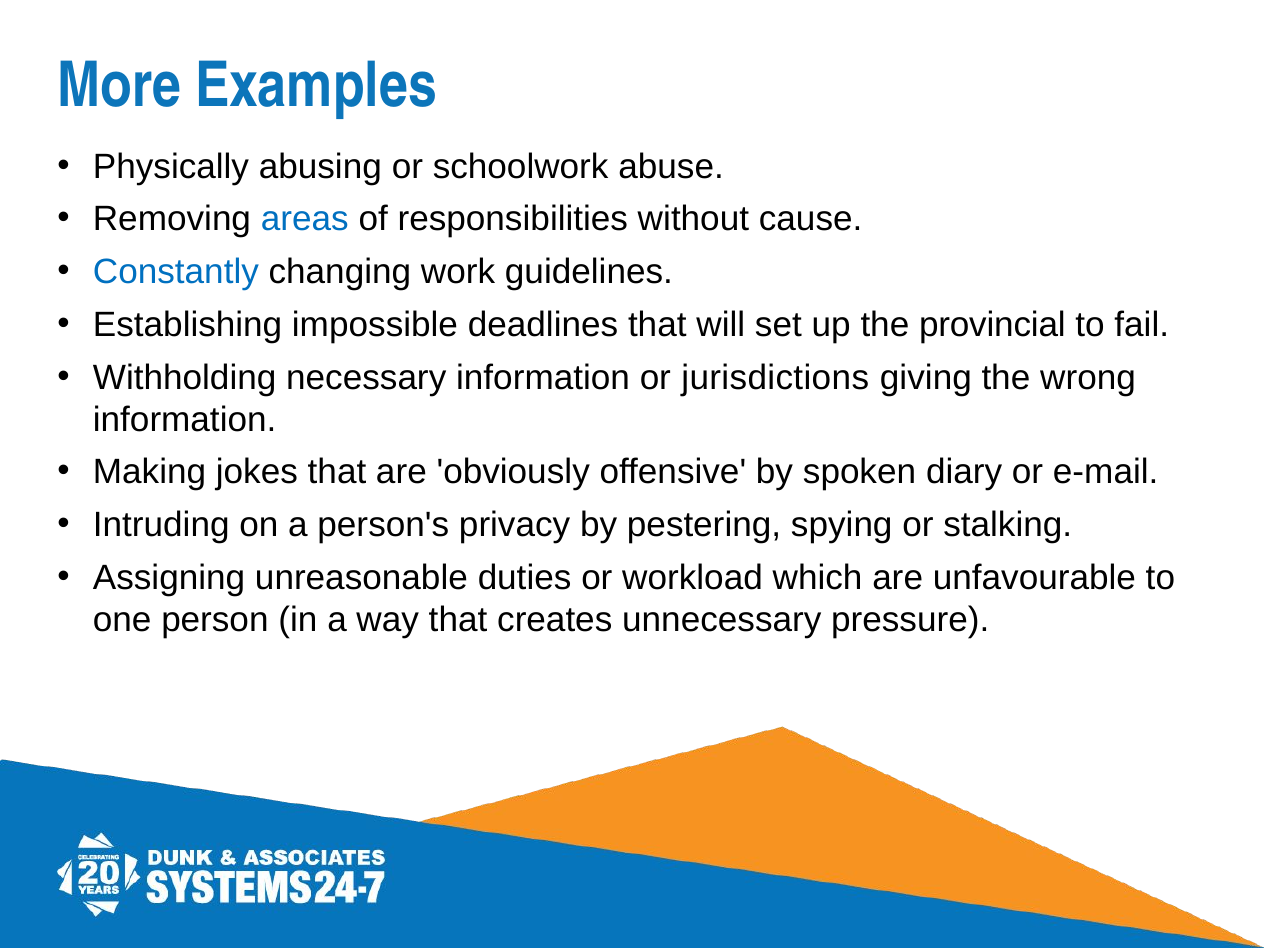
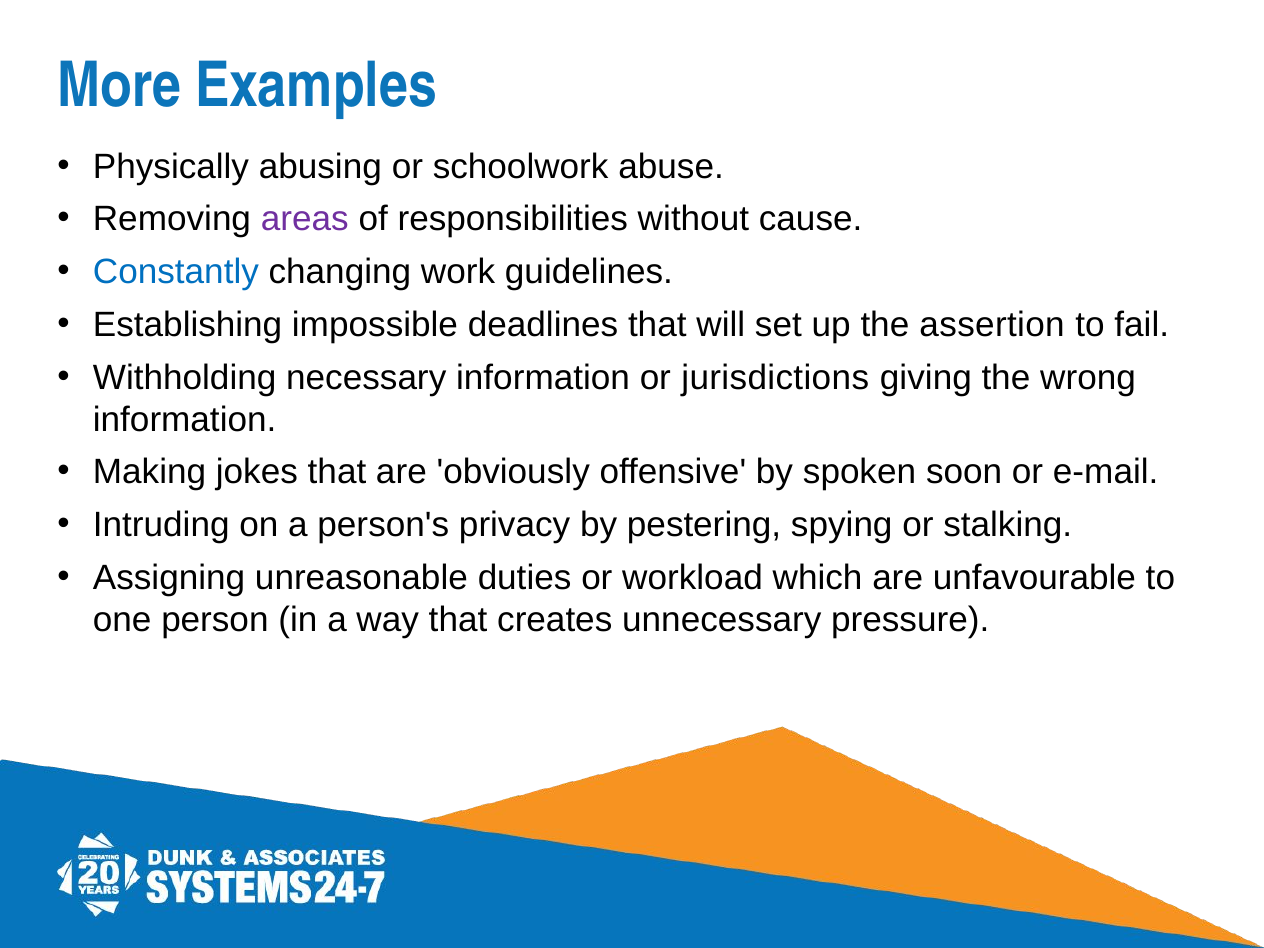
areas colour: blue -> purple (305, 219)
provincial: provincial -> assertion (992, 325)
diary: diary -> soon (964, 472)
